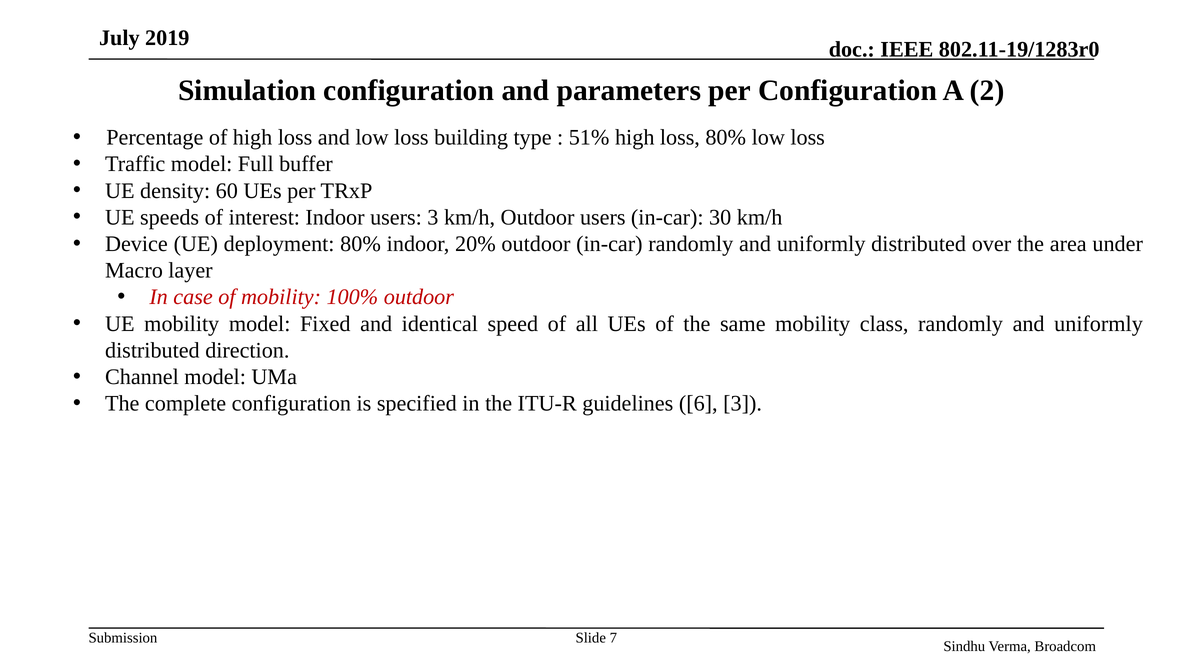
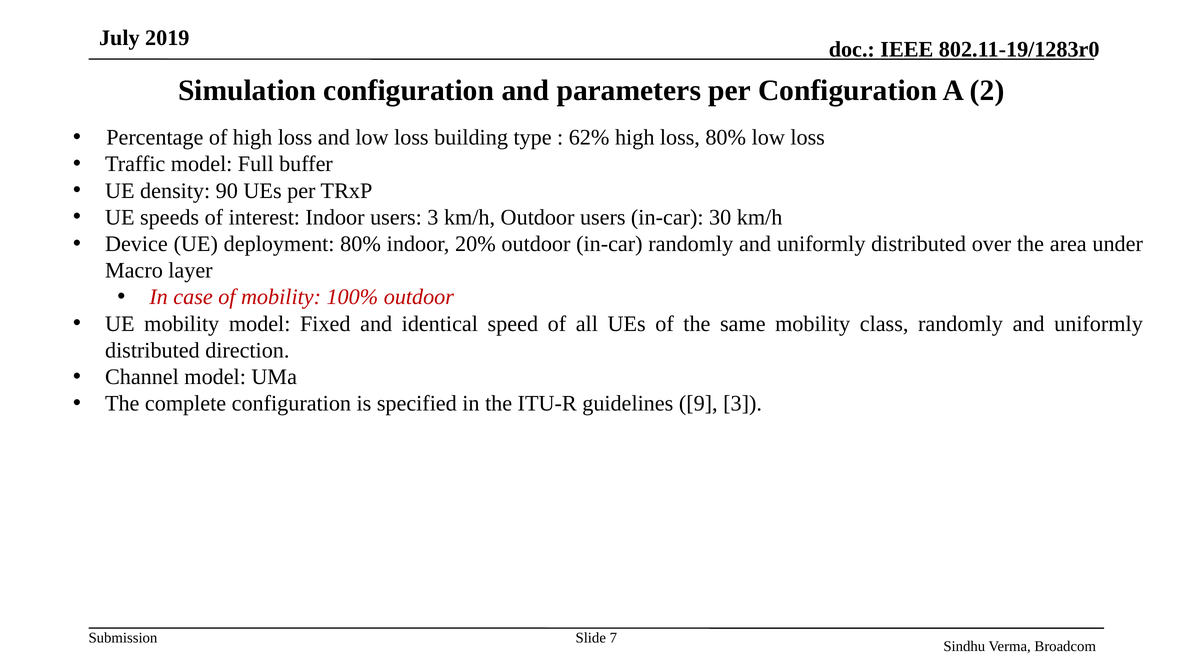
51%: 51% -> 62% (589, 138)
60: 60 -> 90 (227, 191)
6: 6 -> 9 (698, 404)
